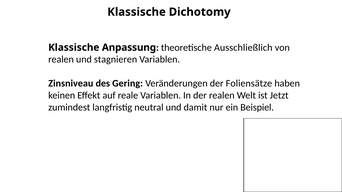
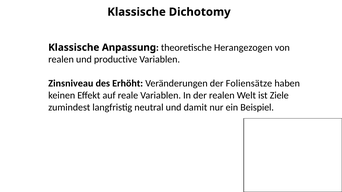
Ausschließlich: Ausschließlich -> Herangezogen (243, 48)
stagnieren: stagnieren -> productive (116, 60)
Gering: Gering -> Erhöht (128, 83)
Jetzt: Jetzt -> Ziele (279, 95)
